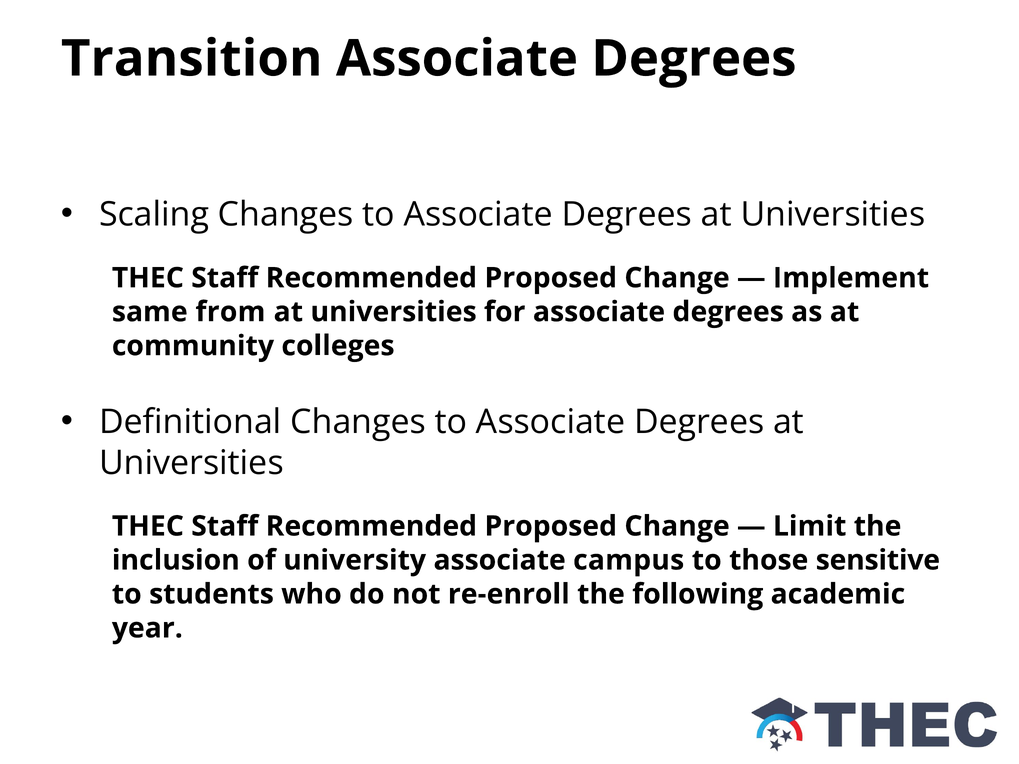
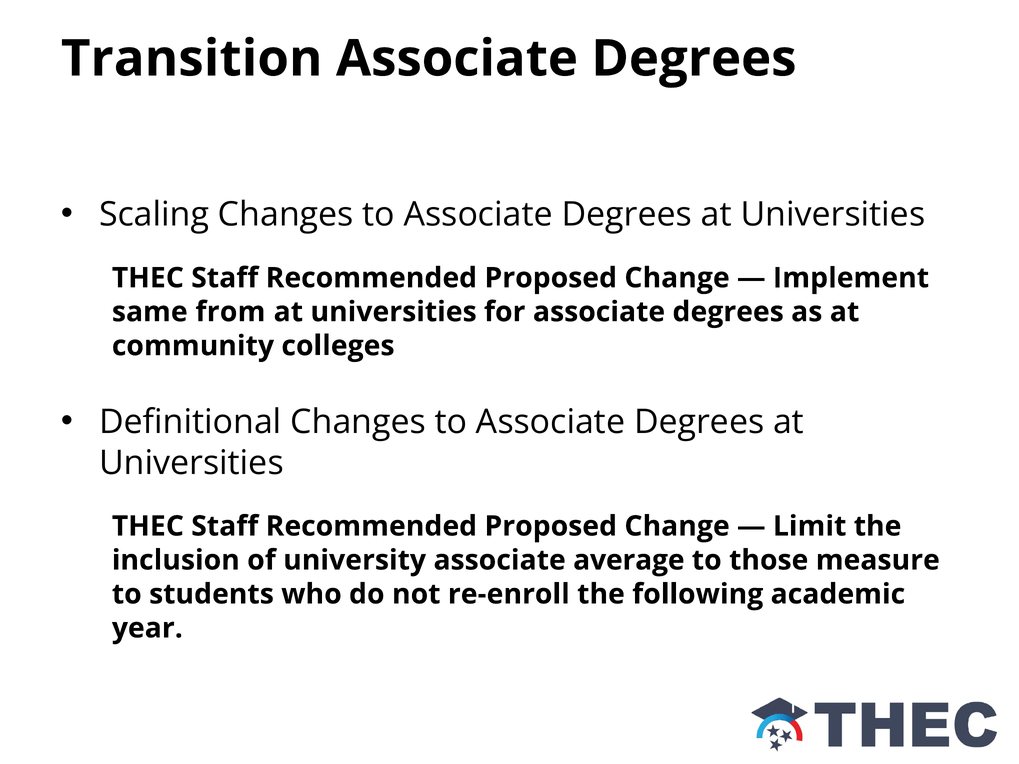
campus: campus -> average (629, 560)
sensitive: sensitive -> measure (878, 560)
